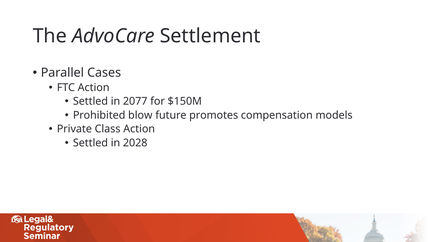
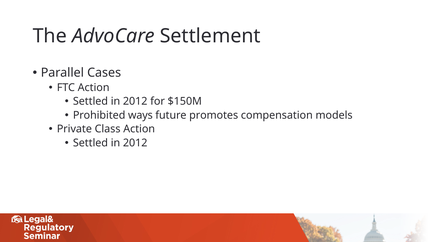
2077: 2077 -> 2012 (135, 101)
blow: blow -> ways (140, 115)
2028: 2028 -> 2012 (135, 143)
